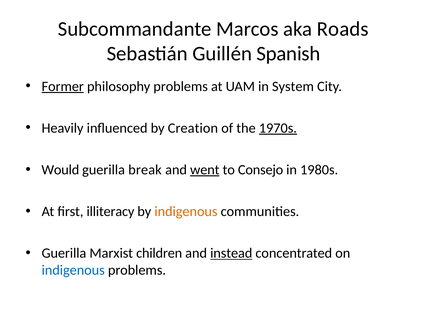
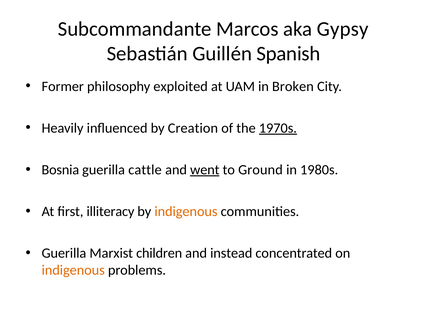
Roads: Roads -> Gypsy (343, 29)
Former underline: present -> none (63, 86)
philosophy problems: problems -> exploited (181, 86)
System: System -> Broken (293, 86)
Would: Would -> Bosnia (60, 170)
break: break -> cattle (145, 170)
Consejo: Consejo -> Ground (260, 170)
instead underline: present -> none (231, 253)
indigenous colour: blue -> orange (73, 271)
